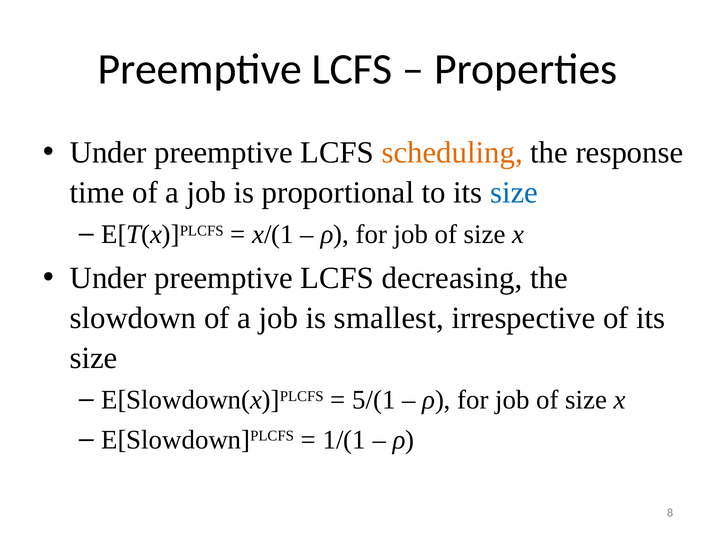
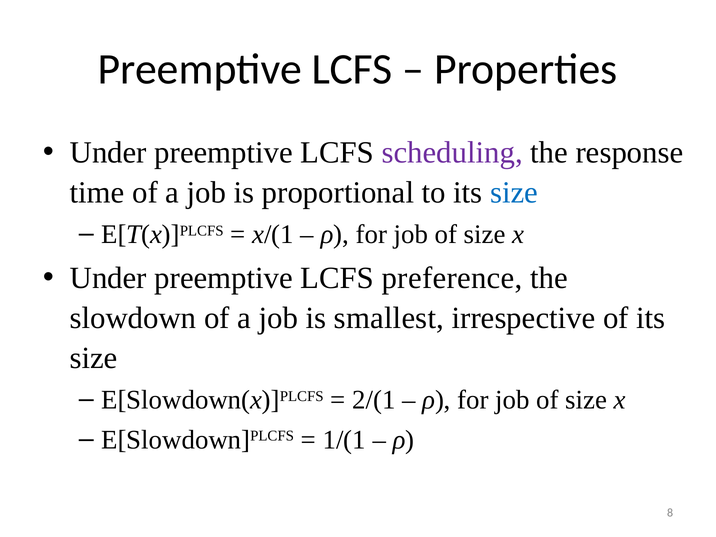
scheduling colour: orange -> purple (452, 153)
decreasing: decreasing -> preference (452, 278)
5/(1: 5/(1 -> 2/(1 (374, 400)
